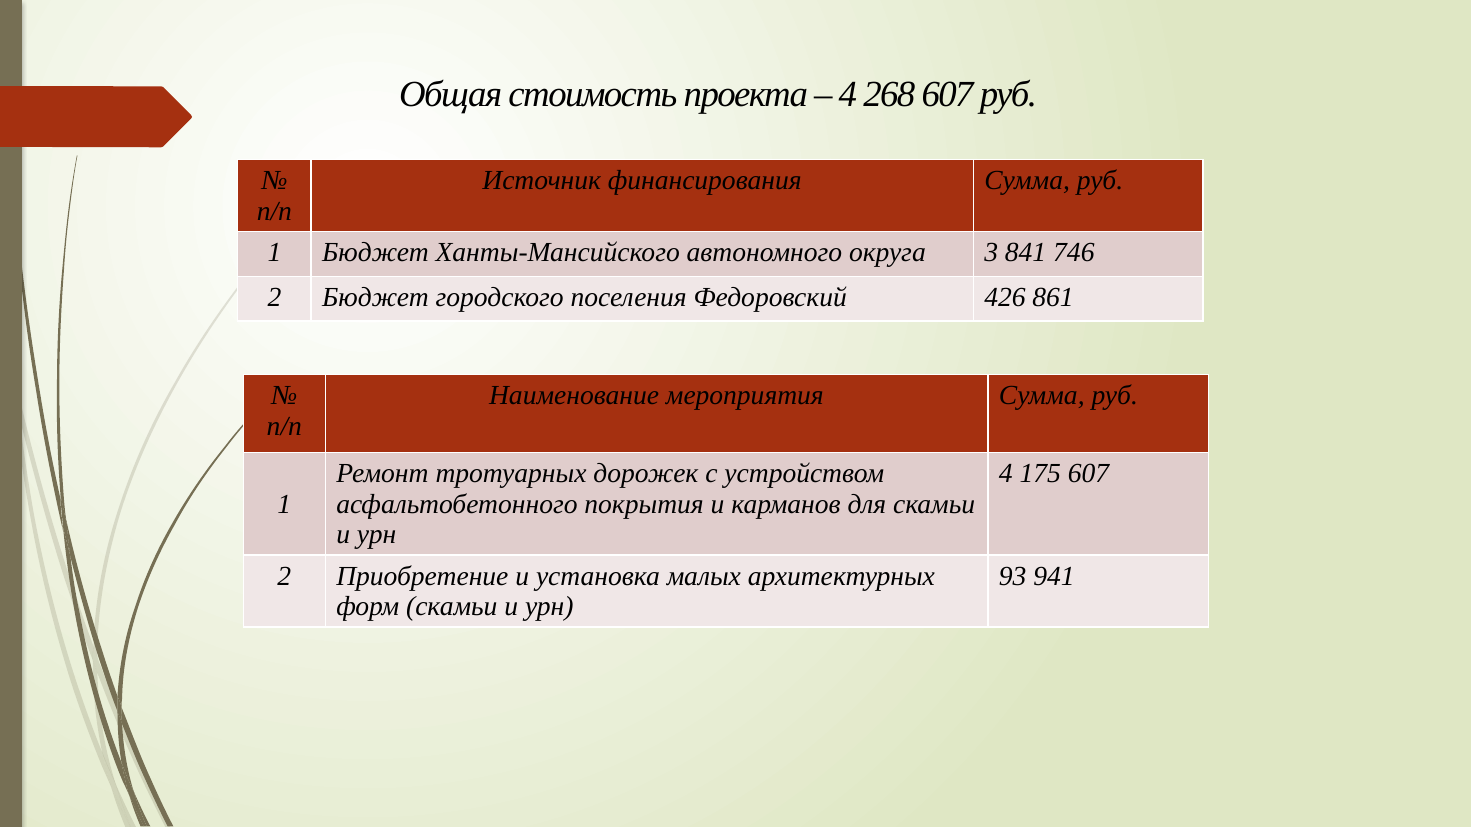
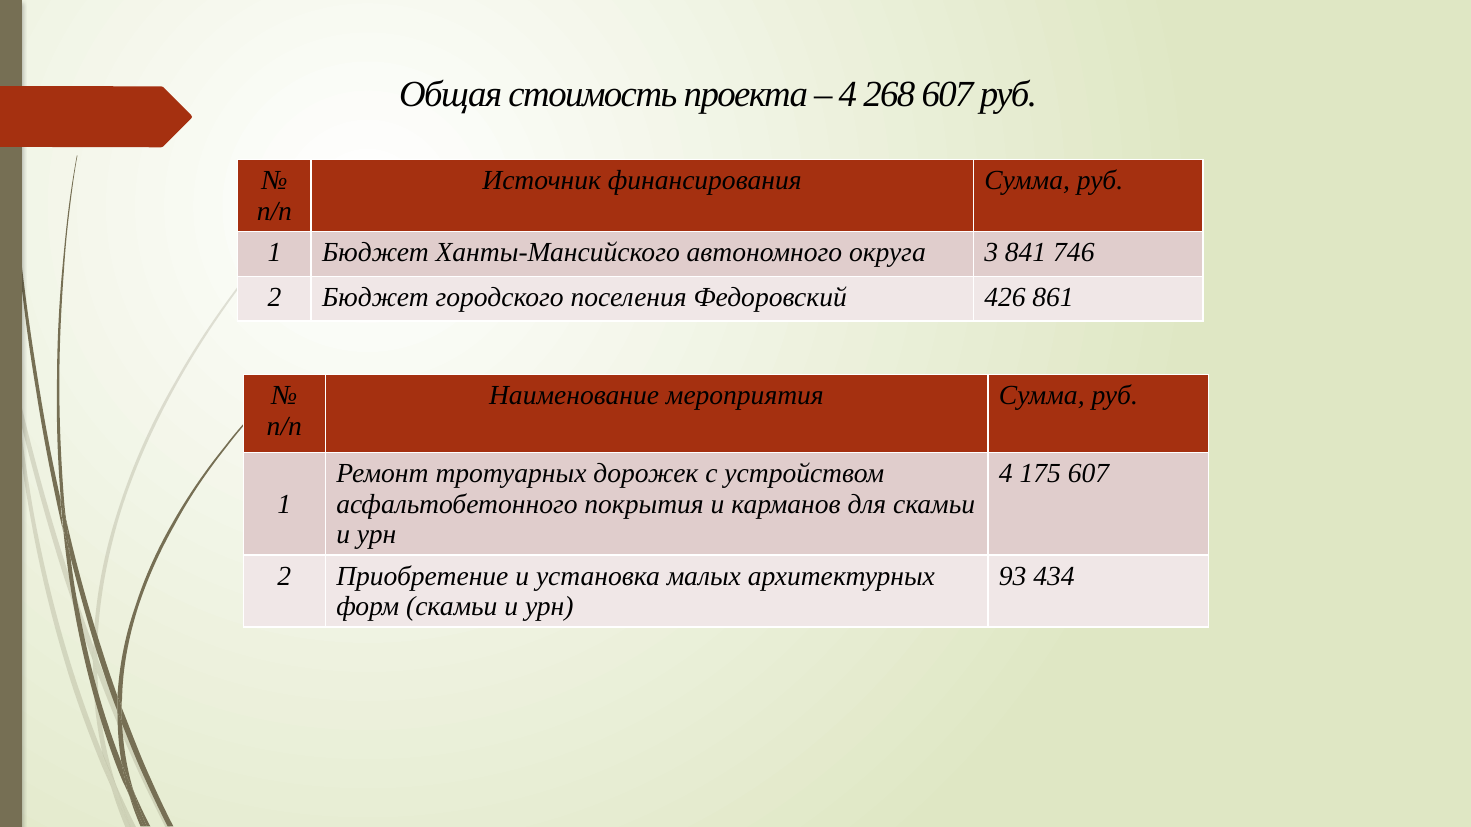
941: 941 -> 434 (1054, 576)
